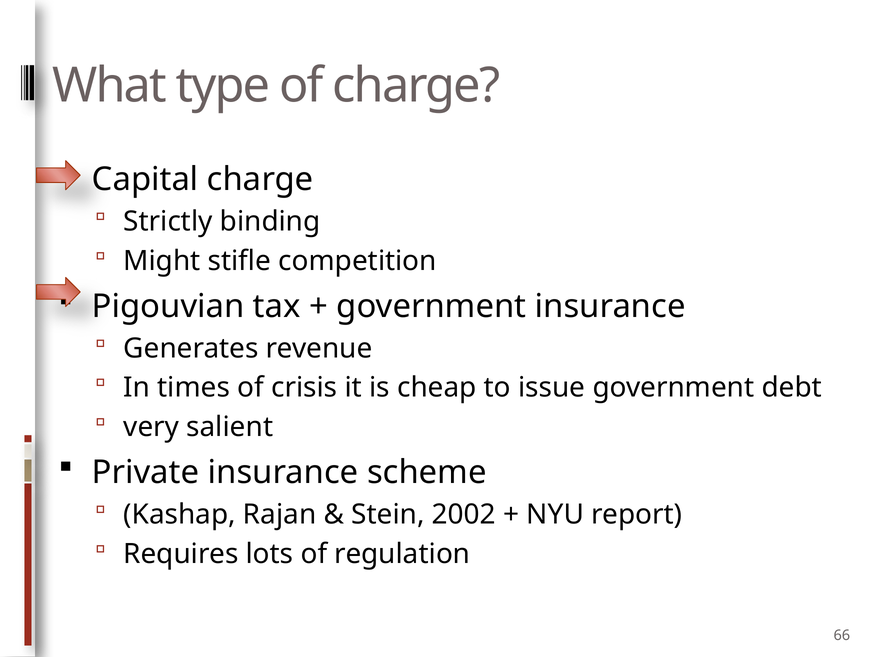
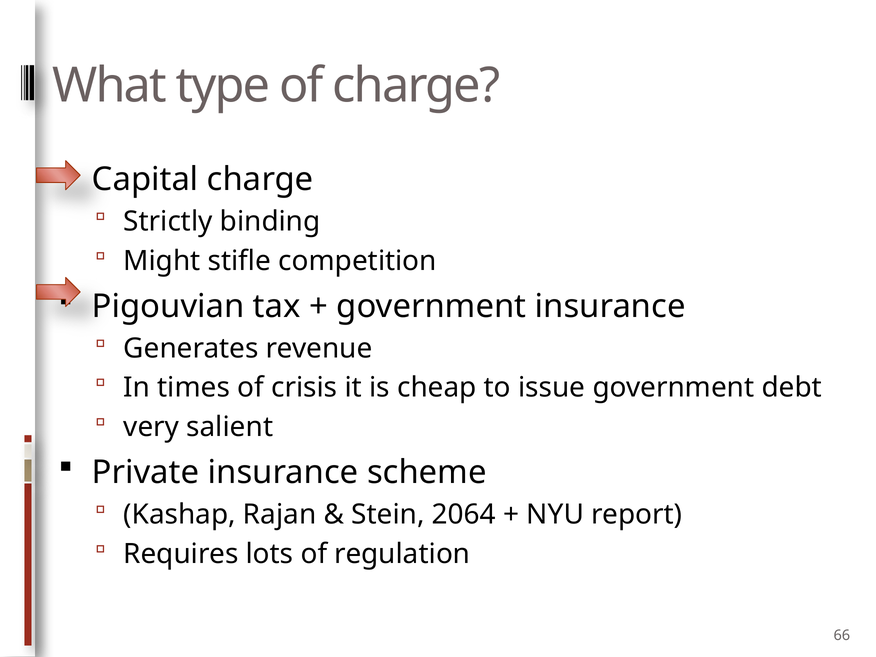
2002: 2002 -> 2064 (464, 515)
